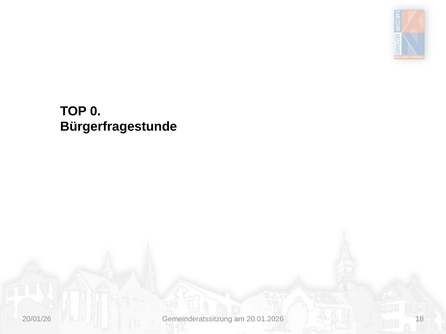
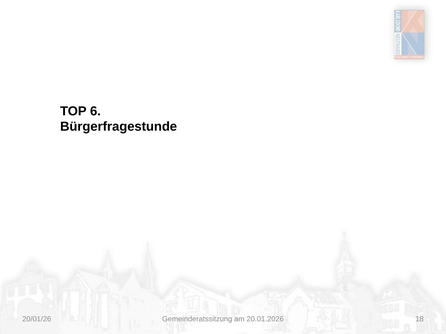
0: 0 -> 6 (95, 111)
